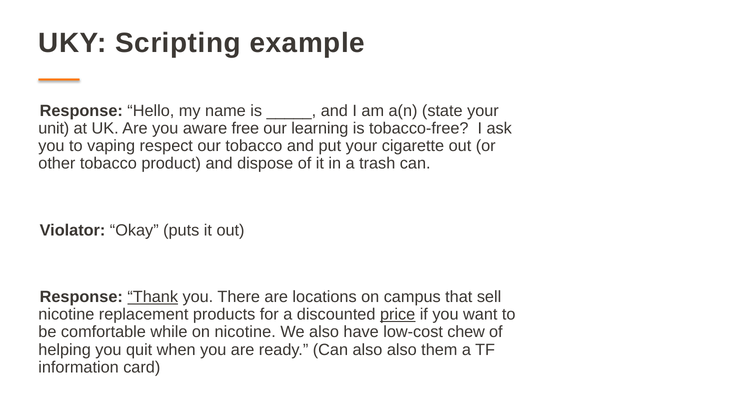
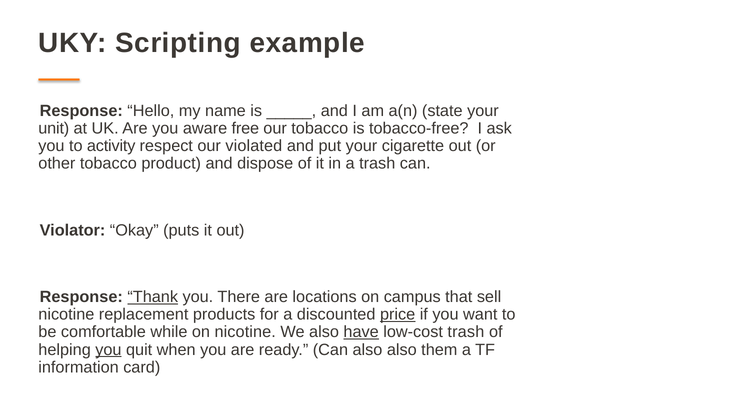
our learning: learning -> tobacco (320, 129)
vaping: vaping -> activity (111, 146)
our tobacco: tobacco -> violated (254, 146)
have underline: none -> present (361, 333)
low-cost chew: chew -> trash (466, 333)
you underline: none -> present (108, 350)
